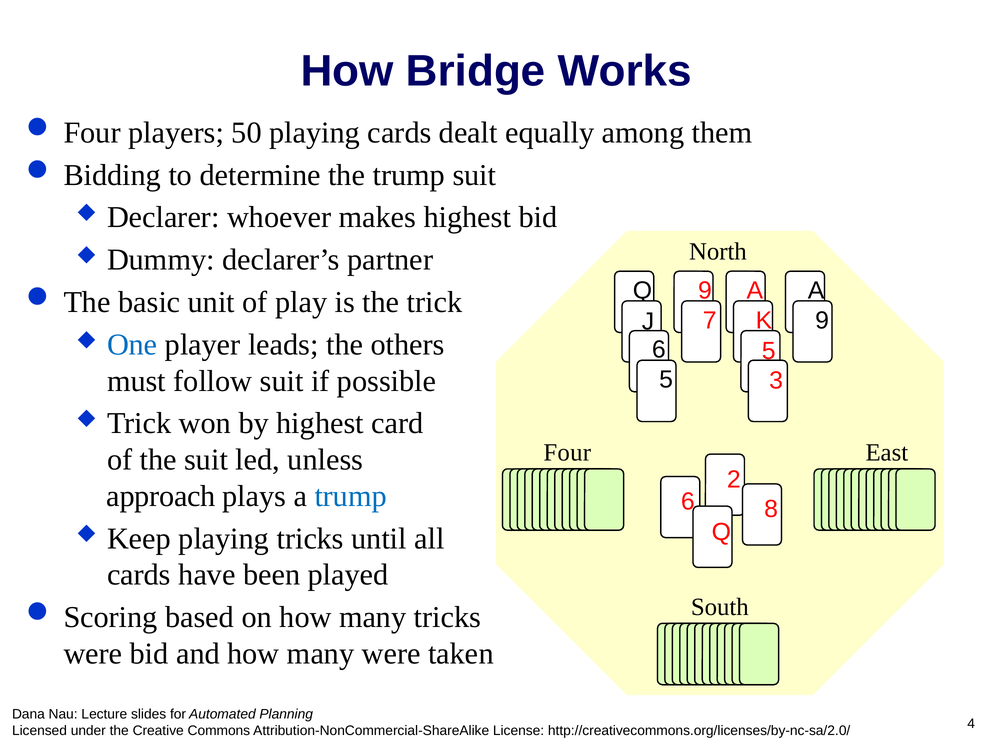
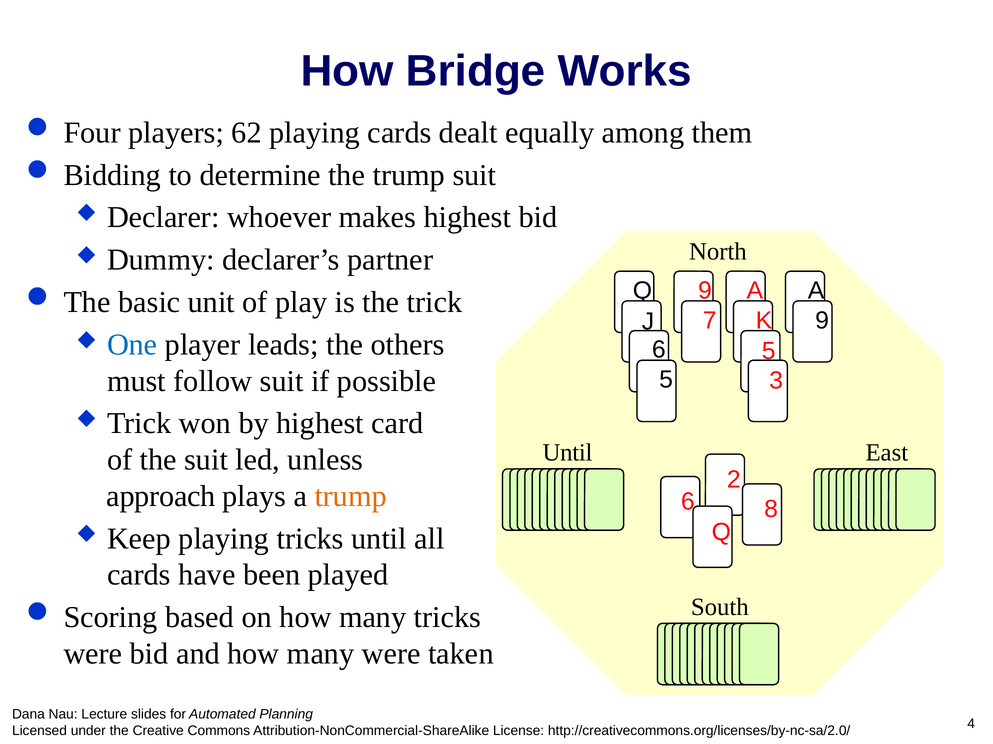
50: 50 -> 62 (247, 133)
Four: Four -> Until (568, 453)
trump colour: blue -> orange (351, 497)
